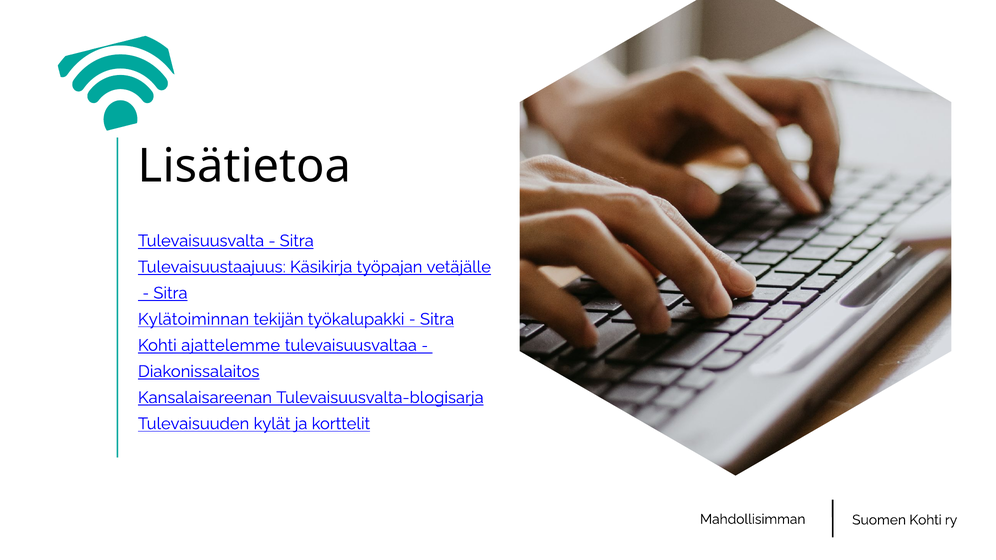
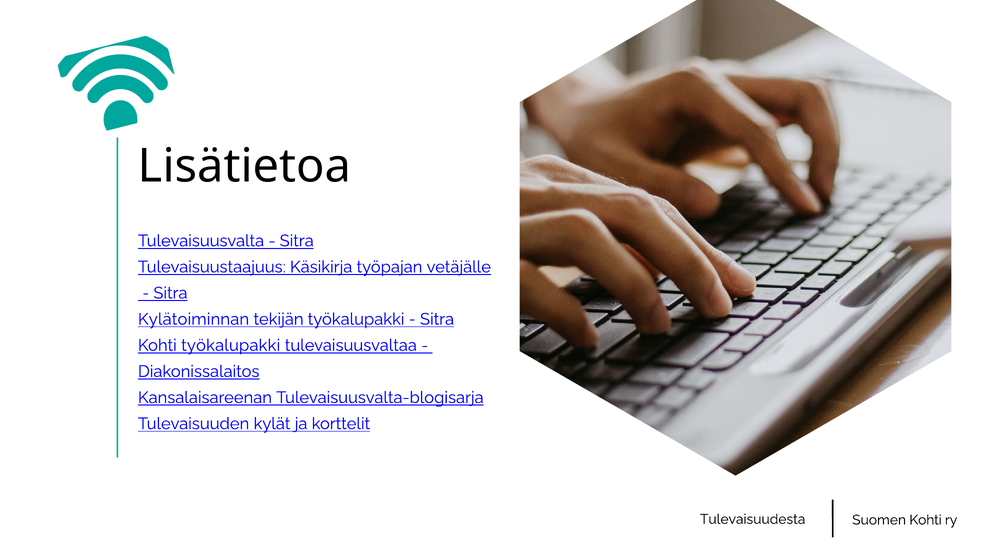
Kohti ajattelemme: ajattelemme -> työkalupakki (231, 345)
Mahdollisimman: Mahdollisimman -> Tulevaisuudesta (753, 519)
